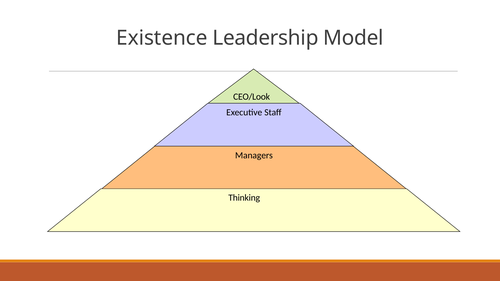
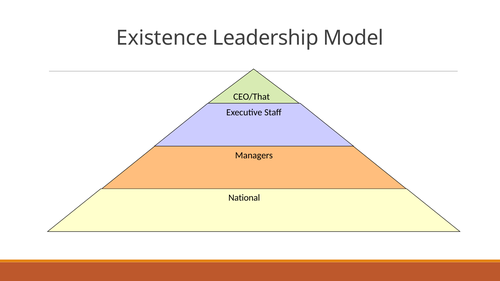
CEO/Look: CEO/Look -> CEO/That (252, 97)
Thinking: Thinking -> National (244, 198)
